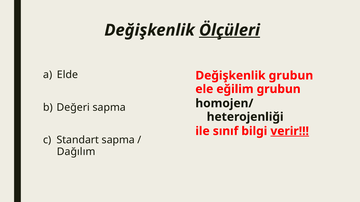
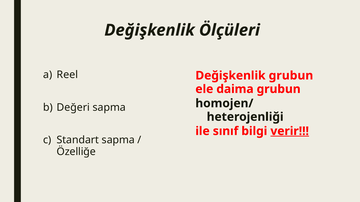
Ölçüleri underline: present -> none (229, 30)
Elde: Elde -> Reel (67, 75)
eğilim: eğilim -> daima (235, 89)
Dağılım: Dağılım -> Özelliğe (76, 152)
